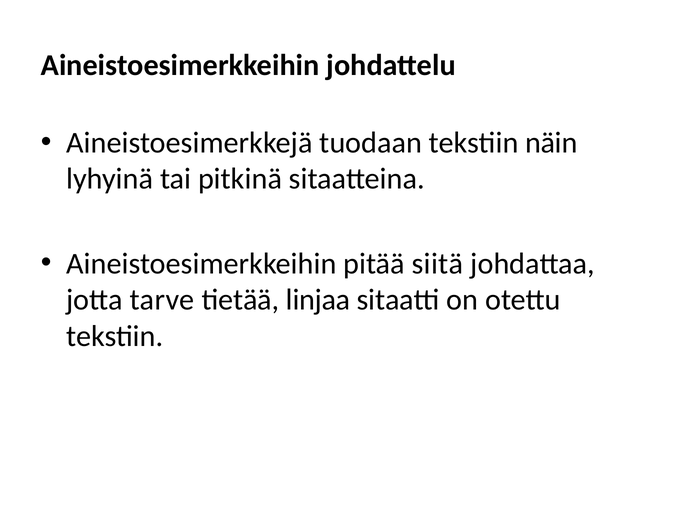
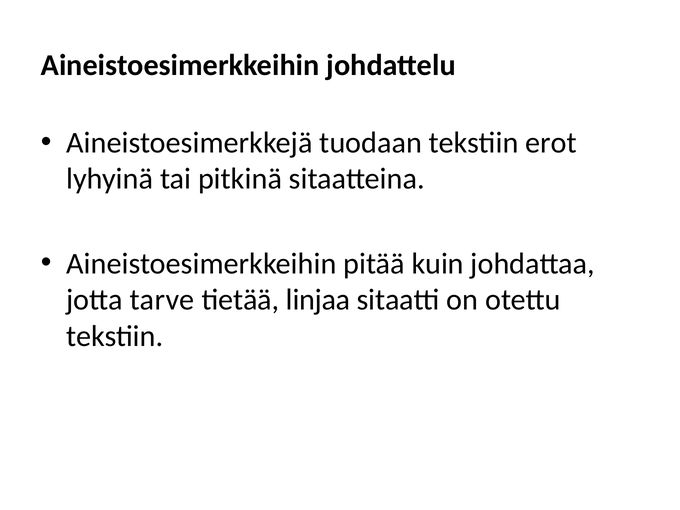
näin: näin -> erot (551, 143)
siitä: siitä -> kuin (438, 264)
